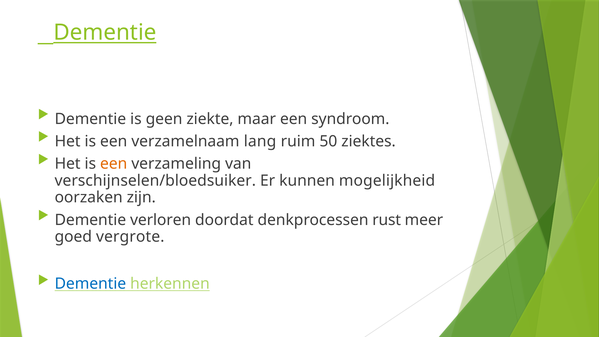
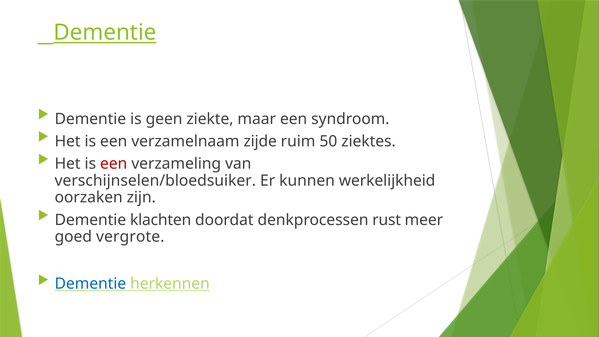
lang: lang -> zijde (260, 141)
een colour: orange -> red (114, 164)
mogelijkheid: mogelijkheid -> werkelijkheid (387, 181)
verloren: verloren -> klachten (161, 220)
